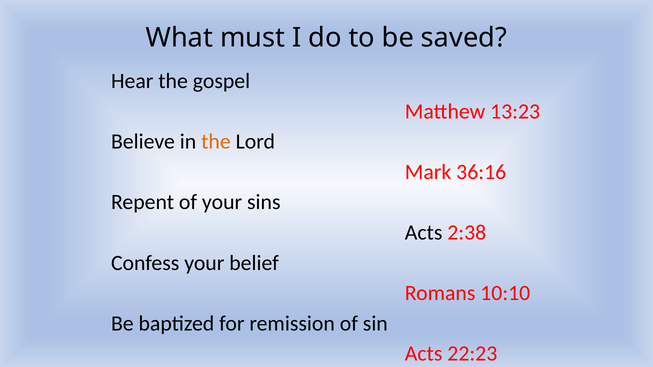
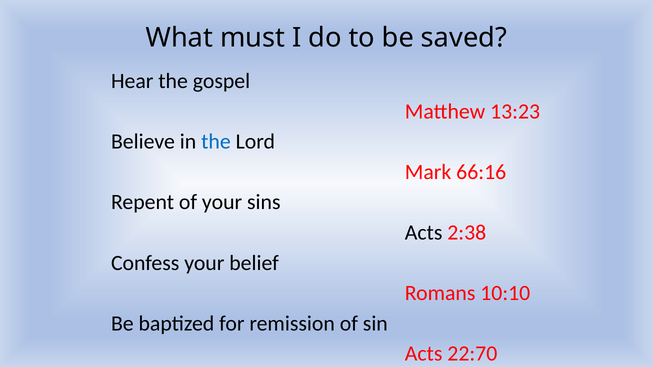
the colour: orange -> blue (216, 142)
36:16: 36:16 -> 66:16 (481, 172)
22:23: 22:23 -> 22:70 (472, 354)
